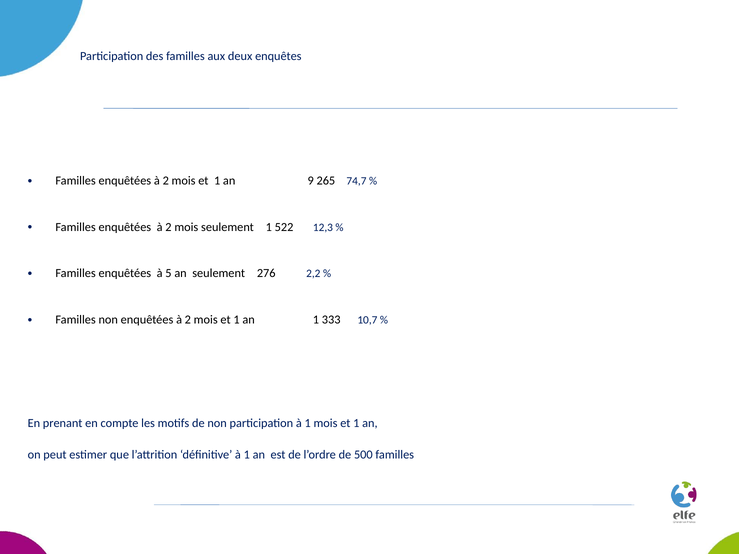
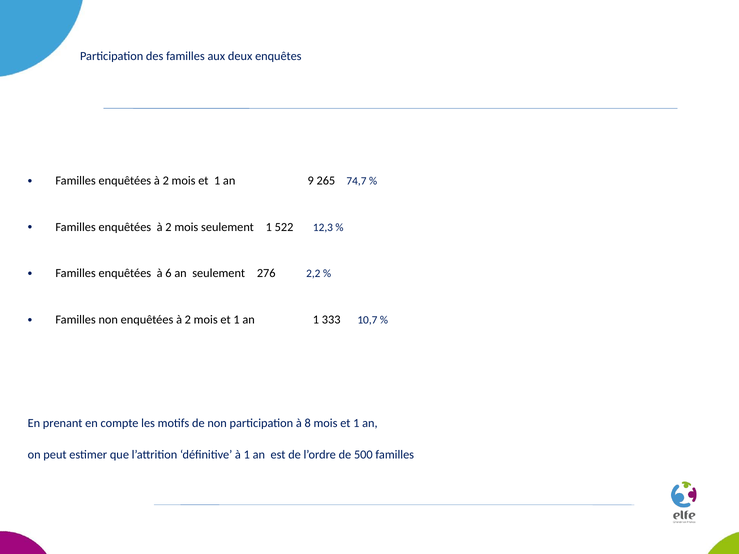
5: 5 -> 6 (168, 274)
participation à 1: 1 -> 8 (308, 424)
